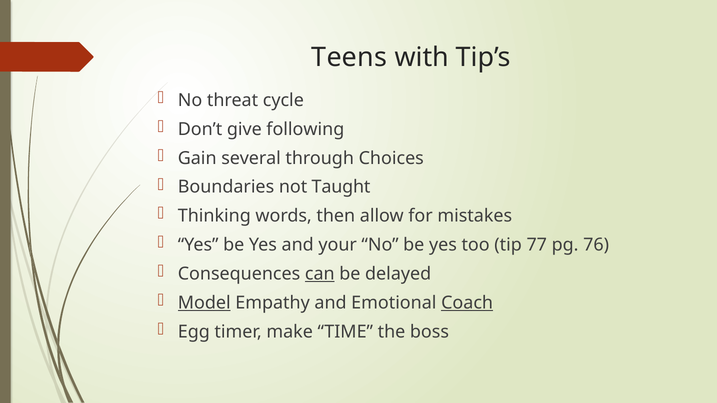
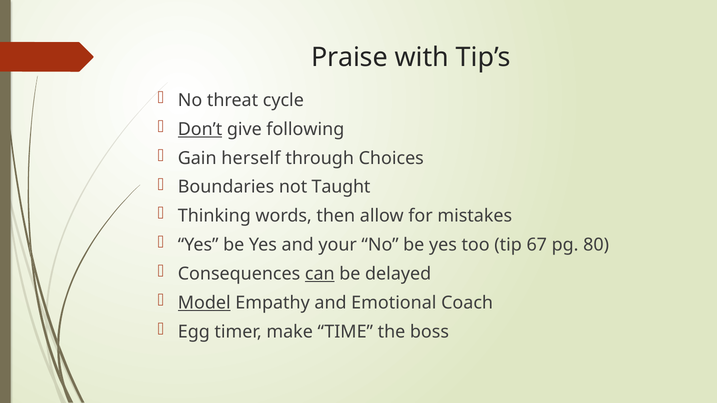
Teens: Teens -> Praise (349, 57)
Don’t underline: none -> present (200, 129)
several: several -> herself (251, 158)
77: 77 -> 67 (537, 245)
76: 76 -> 80 (596, 245)
Coach underline: present -> none (467, 303)
